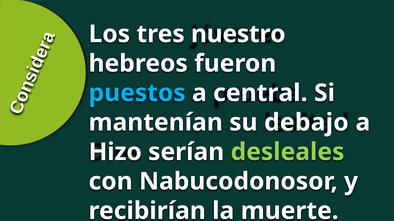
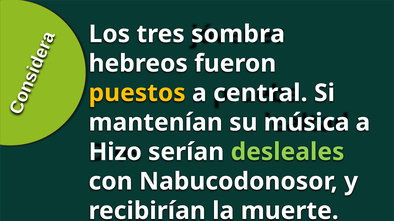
nuestro: nuestro -> sombra (238, 34)
puestos colour: light blue -> yellow (137, 93)
debajo: debajo -> música (307, 123)
